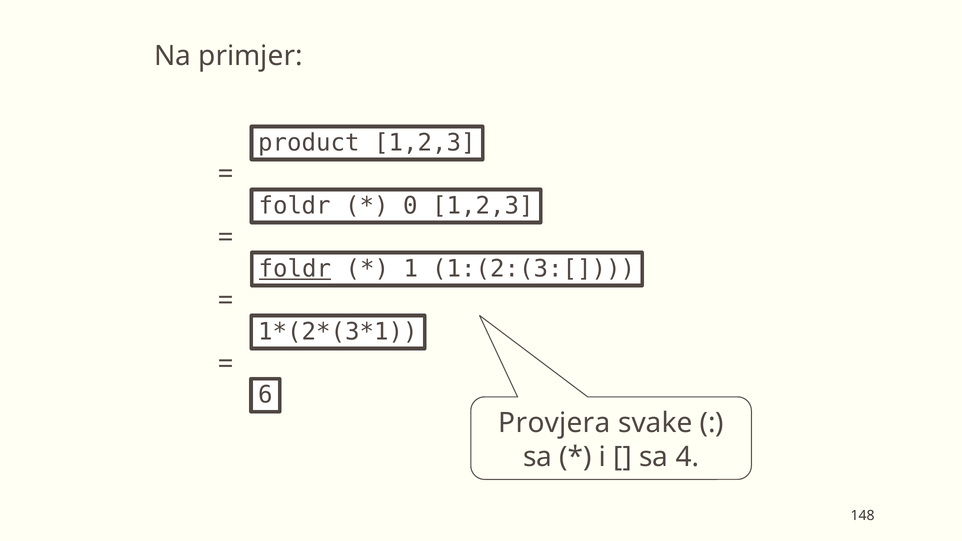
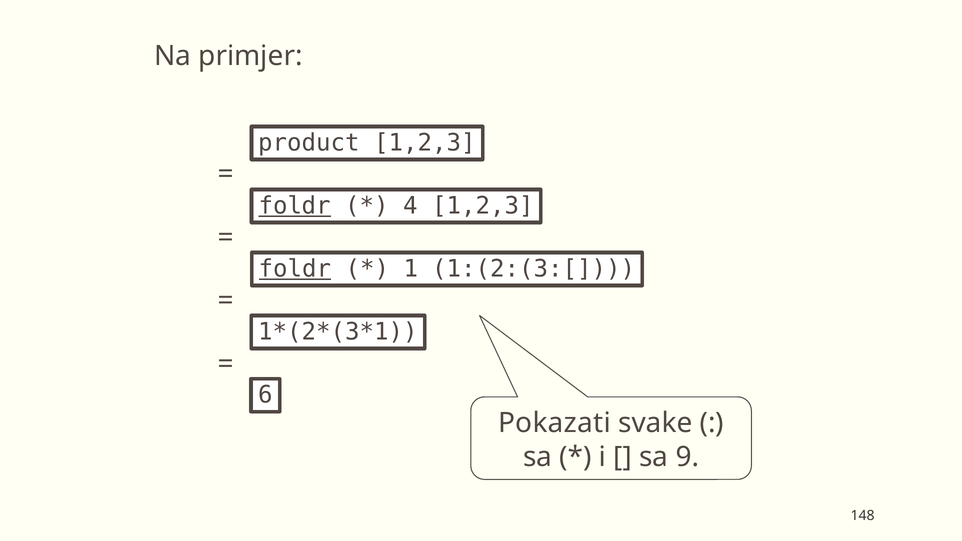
foldr underline: none -> present (295, 206)
0: 0 -> 4 (411, 206)
Provjera: Provjera -> Pokazati (555, 423)
4: 4 -> 9 (687, 457)
